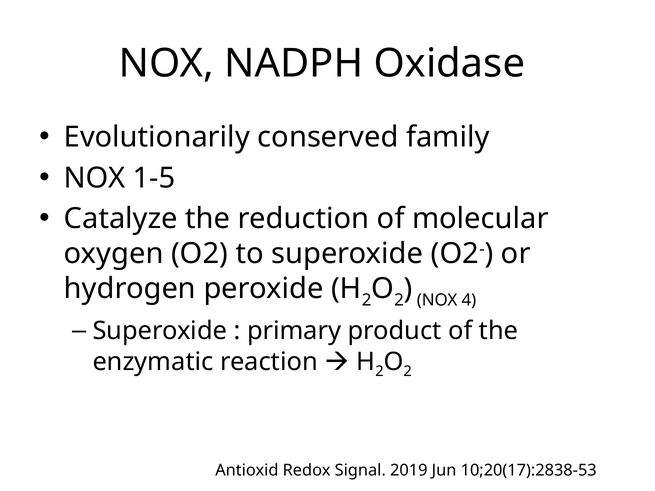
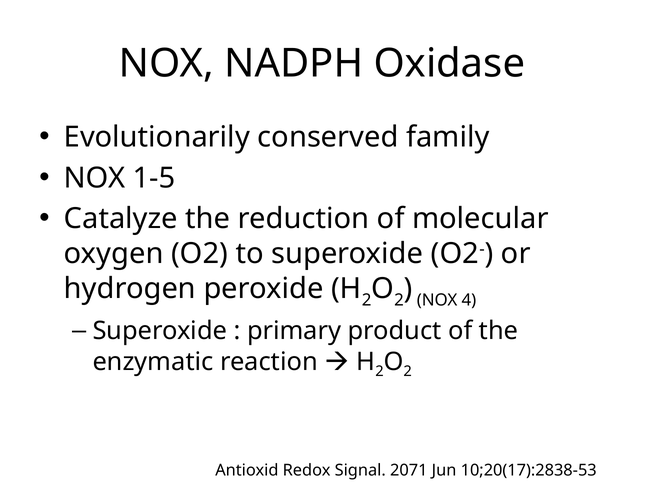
2019: 2019 -> 2071 (409, 471)
